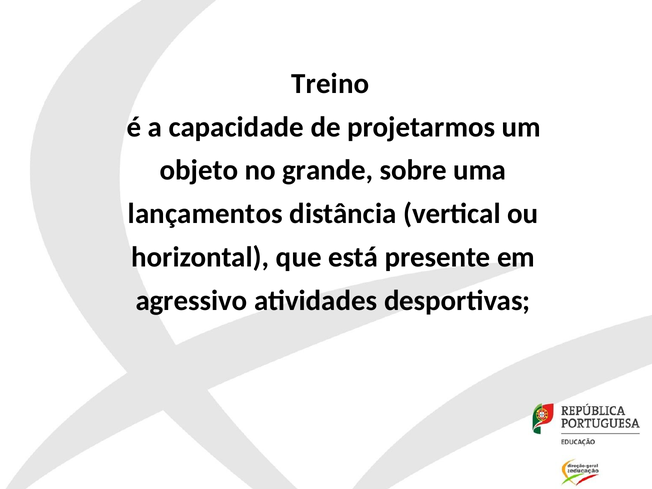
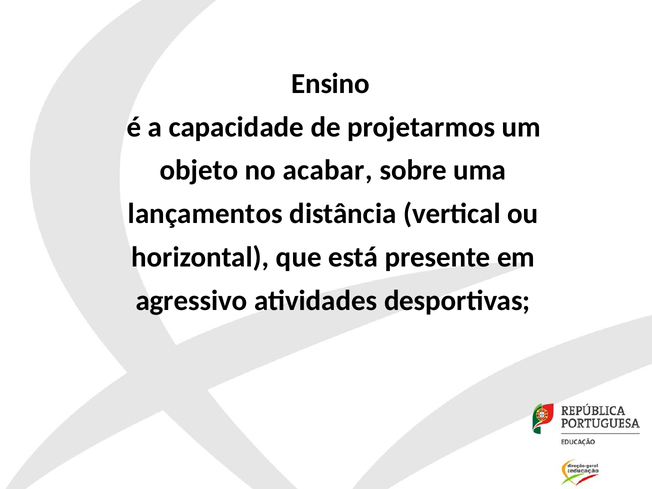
Treino: Treino -> Ensino (330, 83)
grande: grande -> acabar (328, 170)
